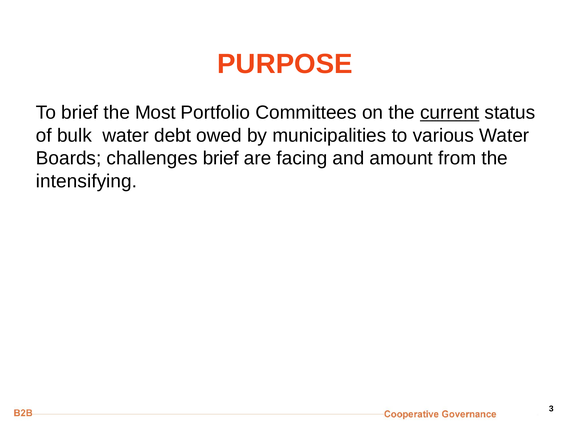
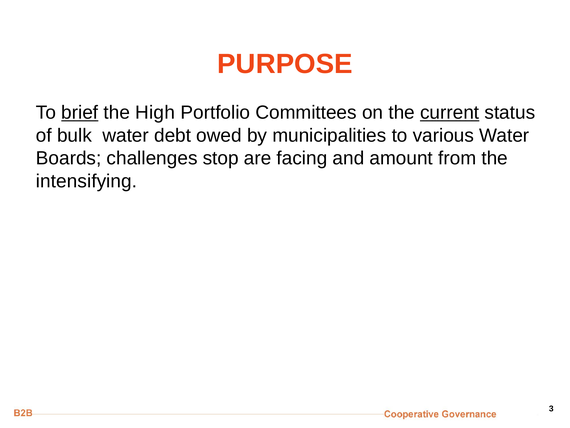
brief underline: none -> present (80, 113)
Most: Most -> High (155, 113)
challenges brief: brief -> stop (221, 158)
